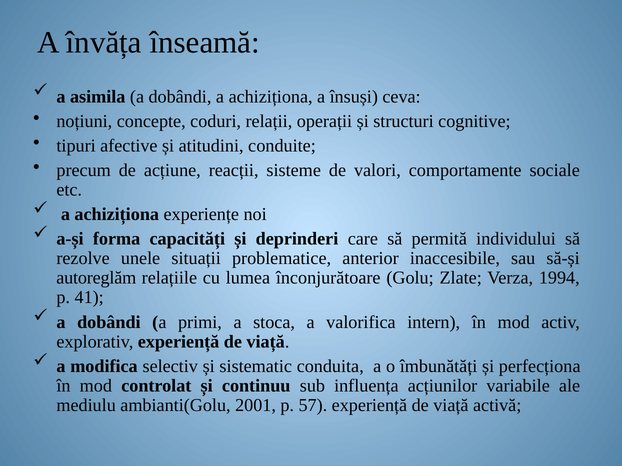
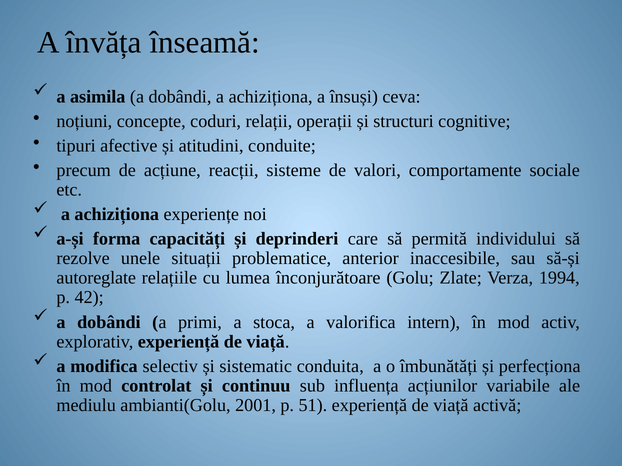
autoreglăm: autoreglăm -> autoreglate (96, 278)
41: 41 -> 42 (89, 298)
57: 57 -> 51 (313, 406)
